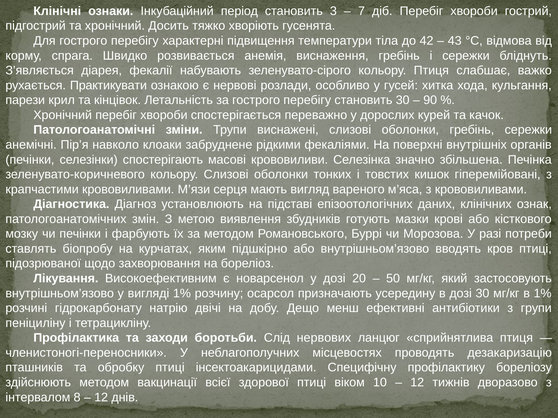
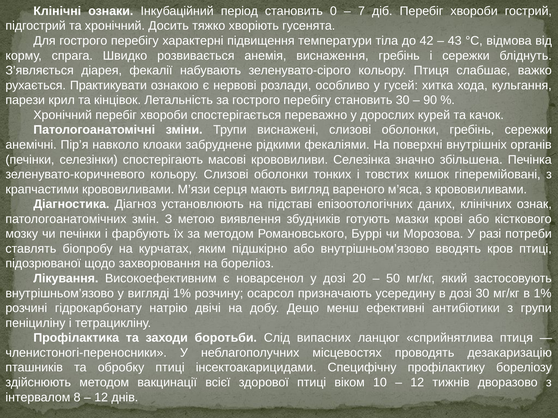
3: 3 -> 0 (333, 11)
нервових: нервових -> випасних (324, 338)
